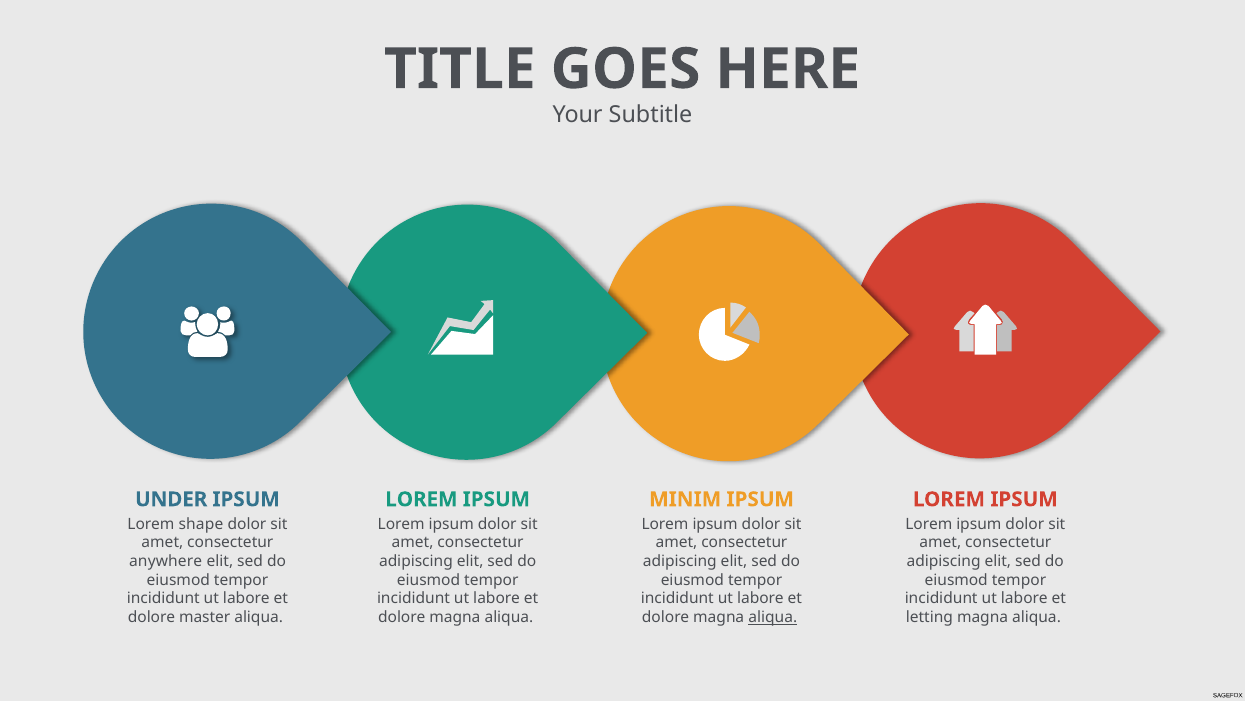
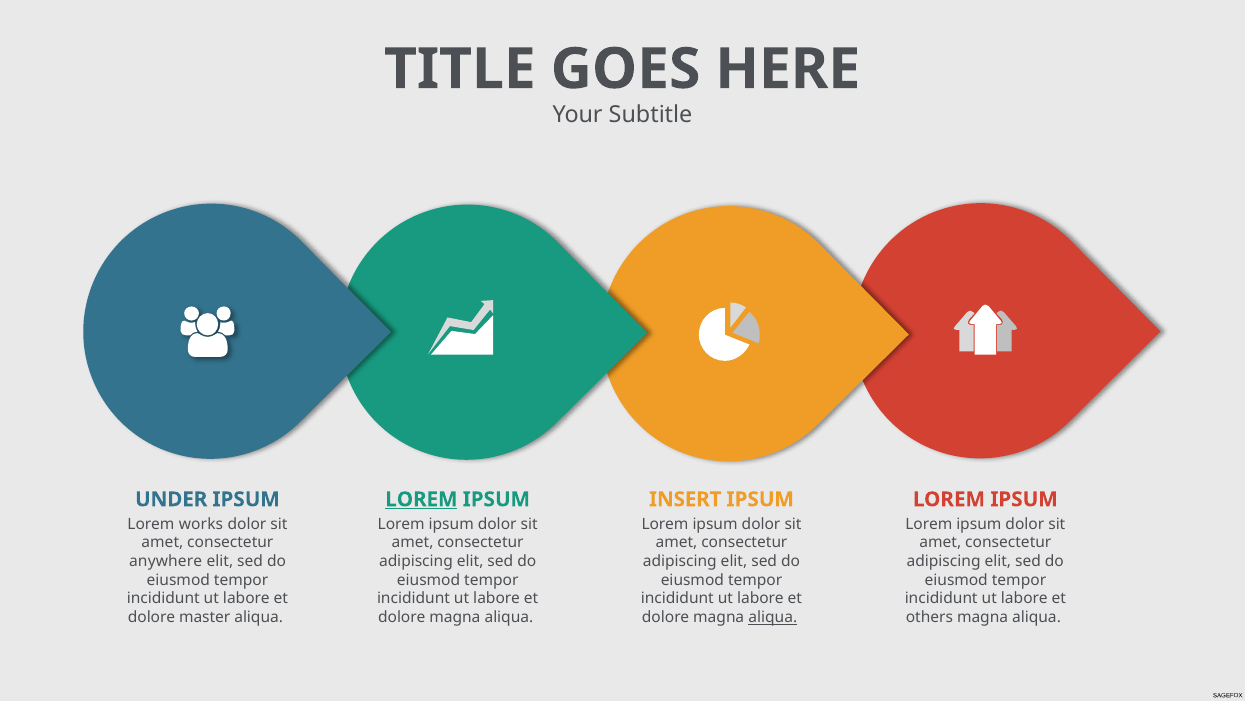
LOREM underline: none -> present (421, 499)
MINIM: MINIM -> INSERT (685, 499)
shape: shape -> works (201, 523)
letting: letting -> others (929, 617)
